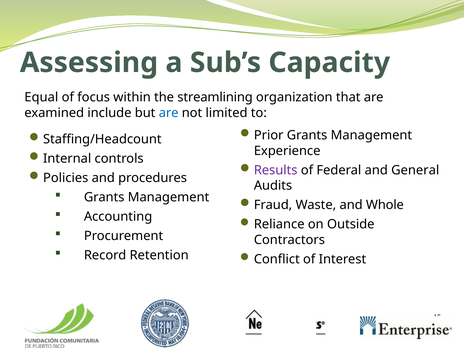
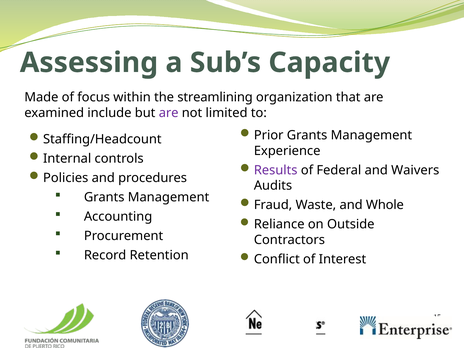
Equal: Equal -> Made (41, 97)
are colour: blue -> purple (169, 113)
General: General -> Waivers (415, 170)
